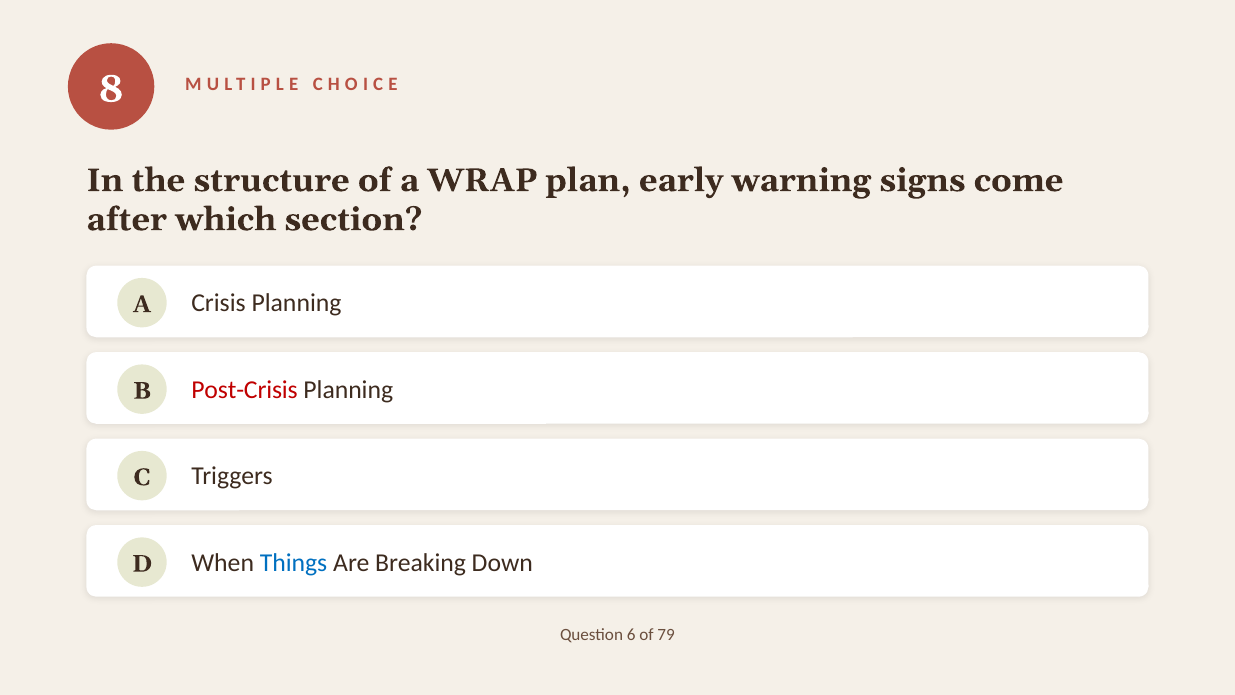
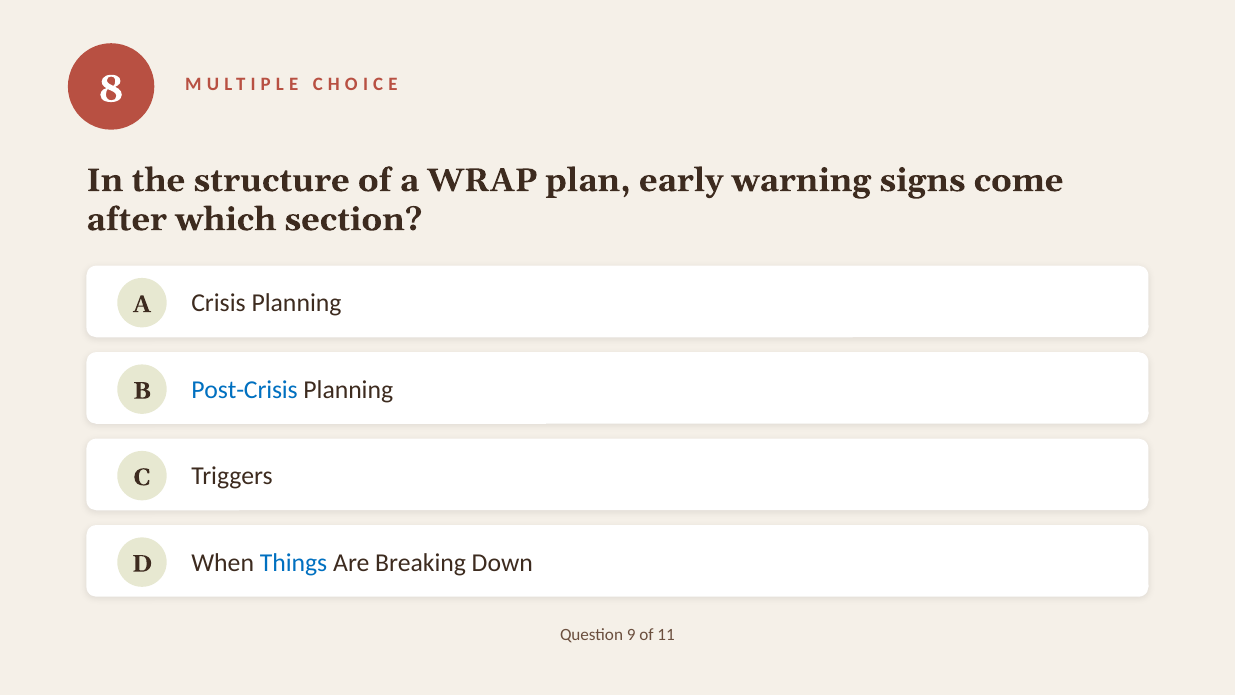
Post-Crisis colour: red -> blue (245, 390)
6: 6 -> 9 (631, 634)
79: 79 -> 11 (666, 634)
